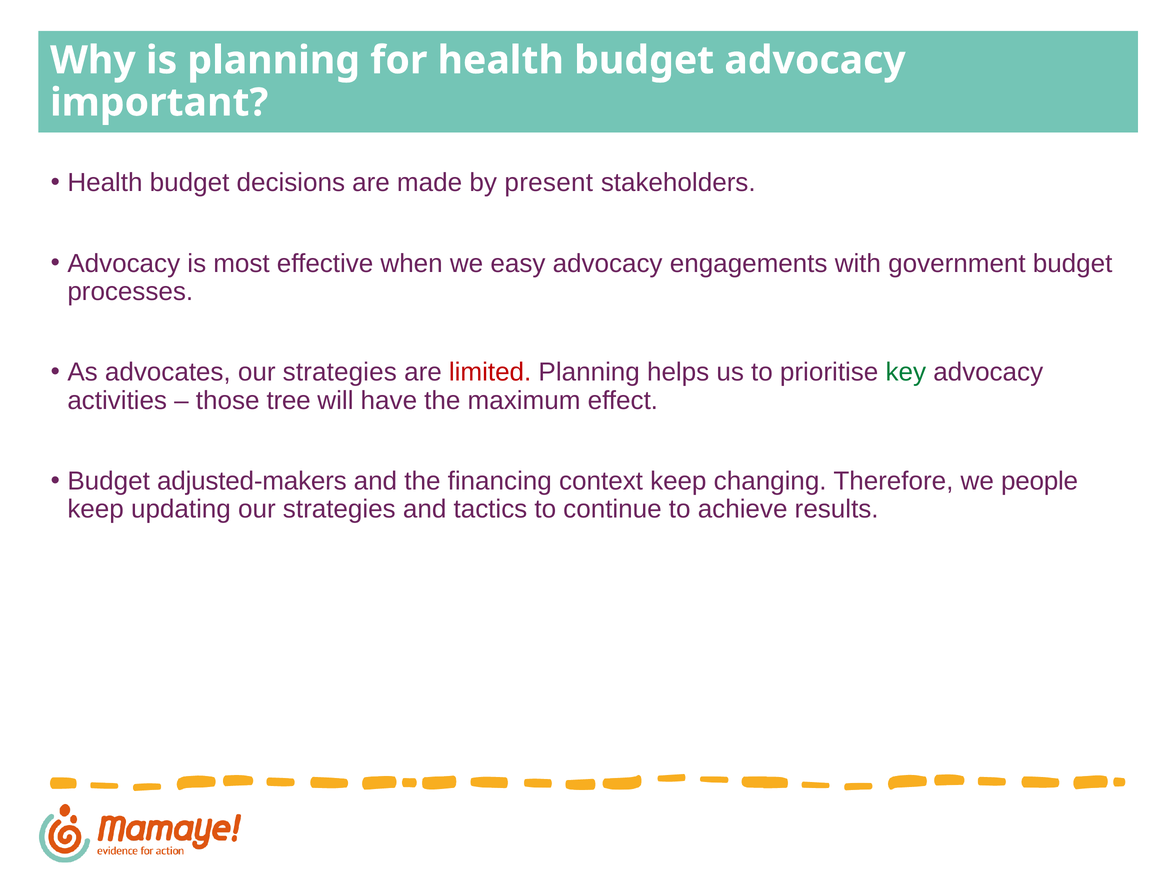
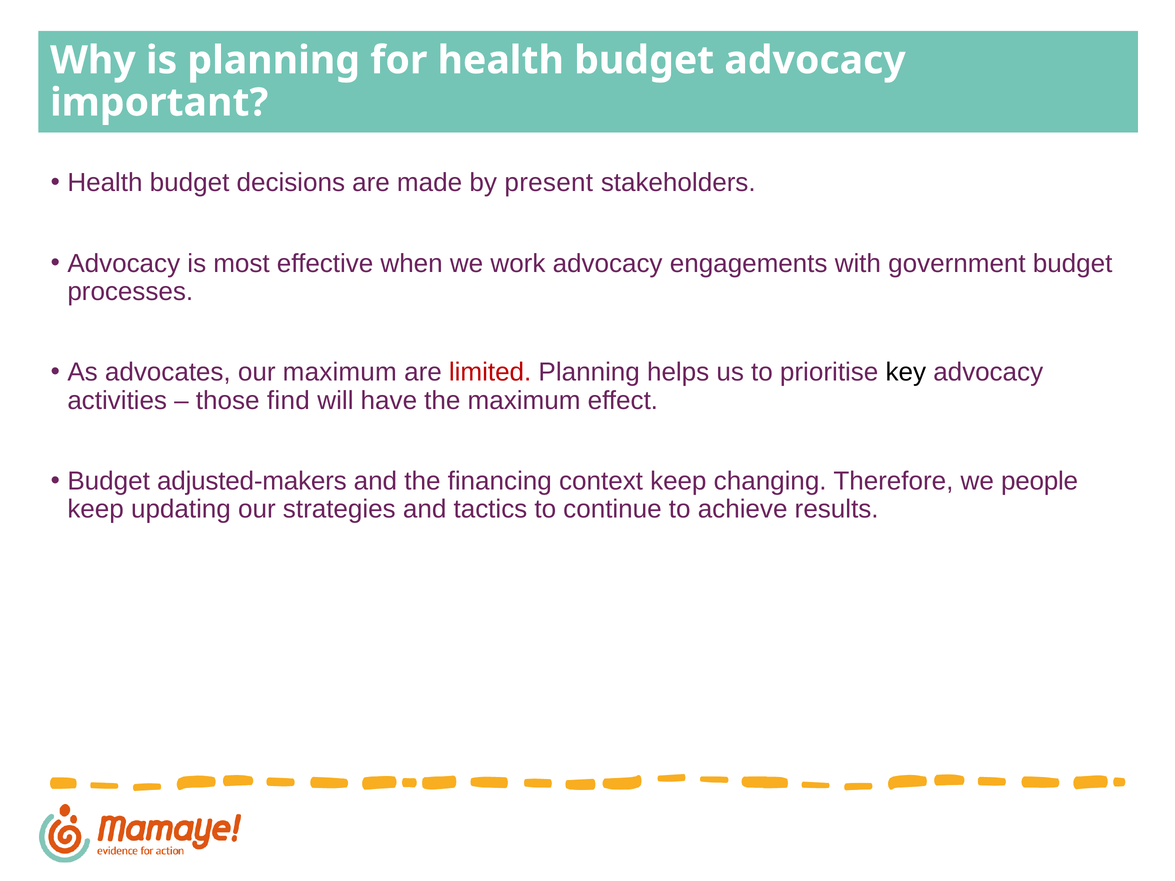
easy: easy -> work (518, 264)
advocates our strategies: strategies -> maximum (340, 372)
key colour: green -> black (906, 372)
tree: tree -> find (288, 401)
